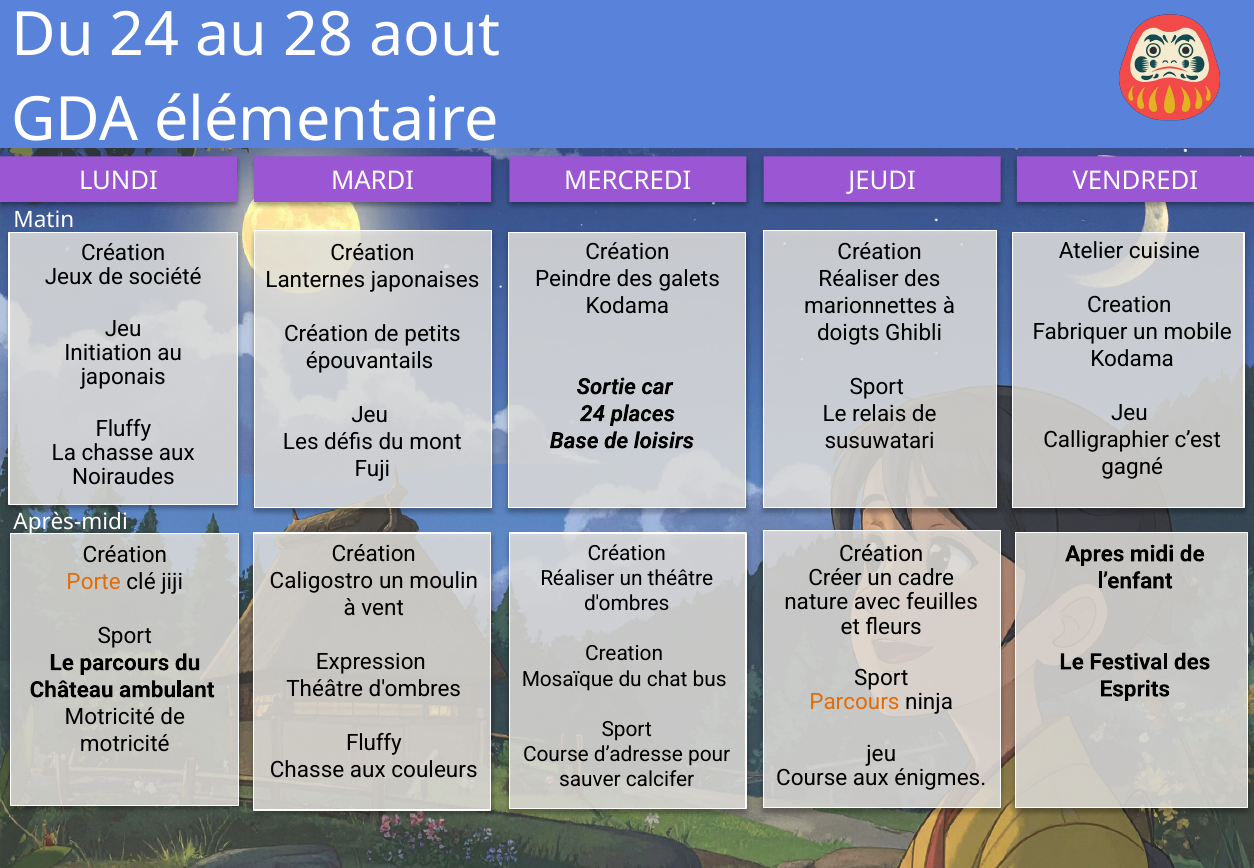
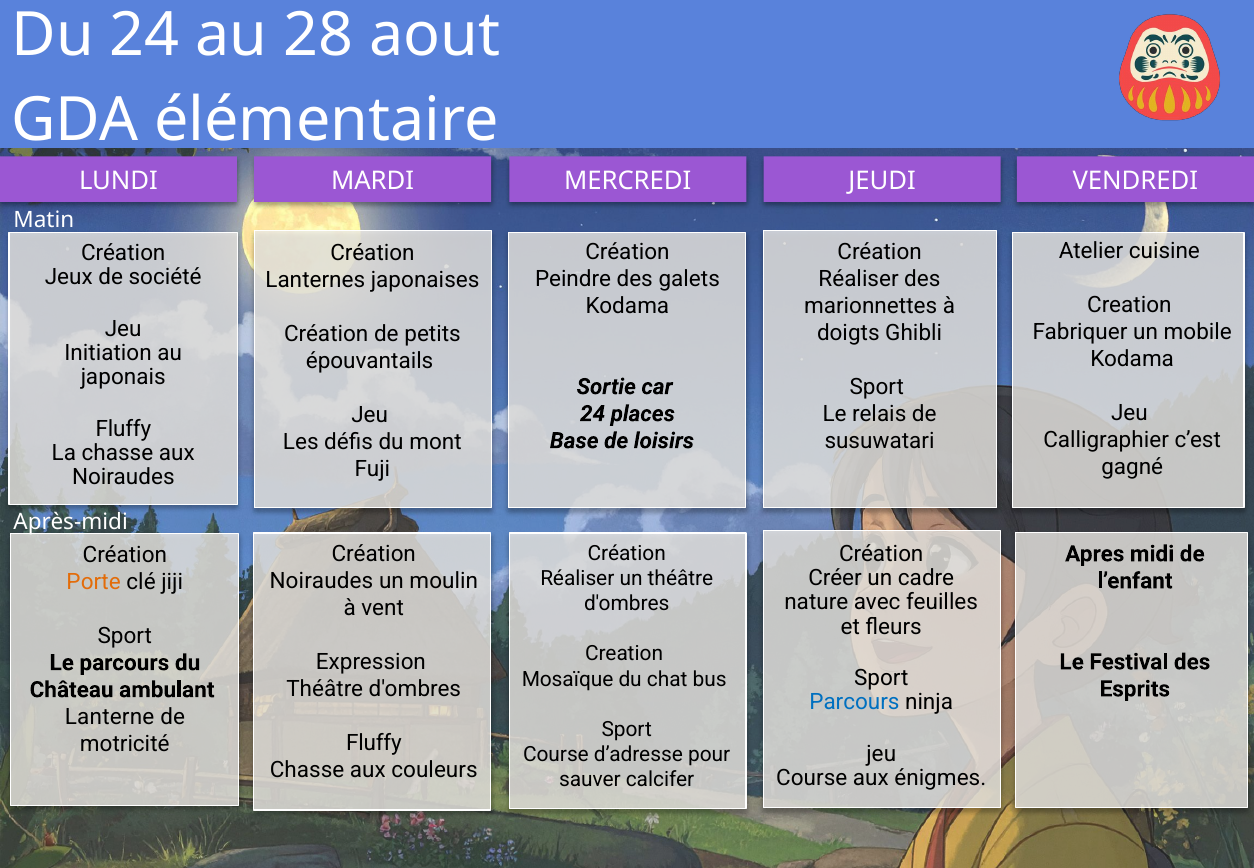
Caligostro: Caligostro -> Noiraudes (321, 581)
Parcours colour: orange -> blue (854, 703)
Motricité: Motricité -> Lanterne (110, 717)
